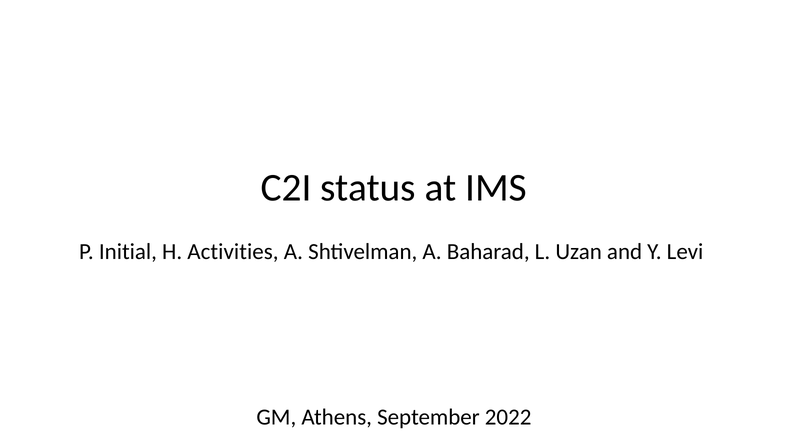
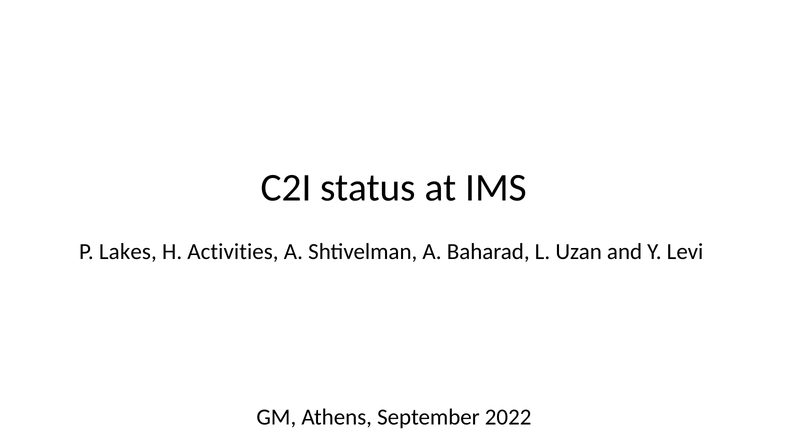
Initial: Initial -> Lakes (128, 252)
